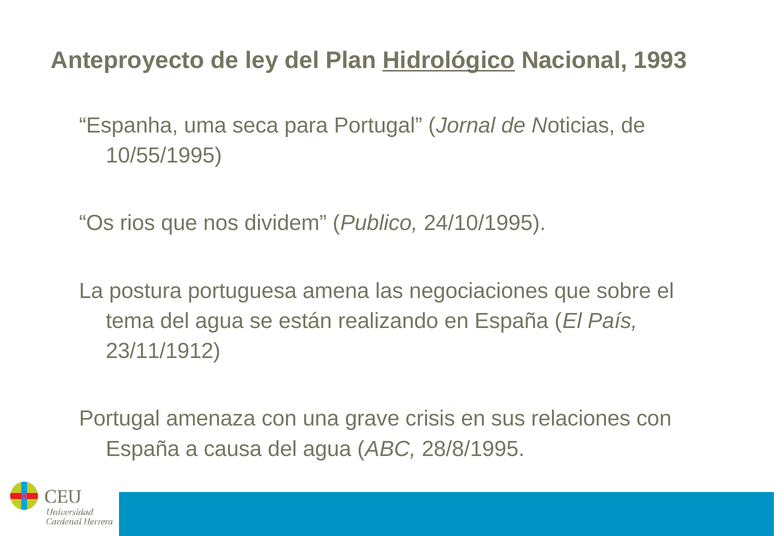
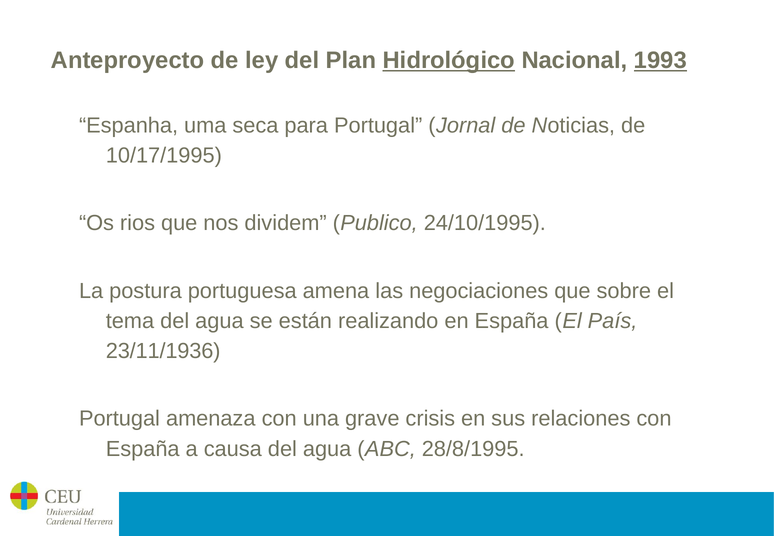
1993 underline: none -> present (660, 60)
10/55/1995: 10/55/1995 -> 10/17/1995 (164, 156)
23/11/1912: 23/11/1912 -> 23/11/1936 (163, 351)
